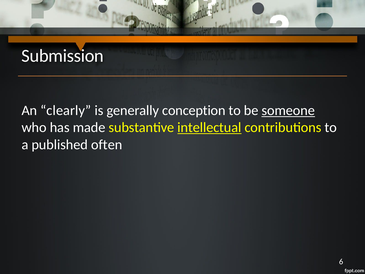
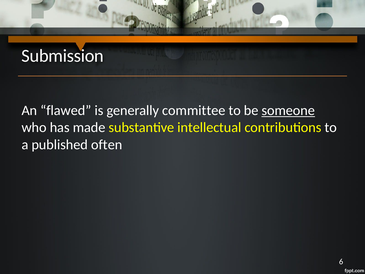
clearly: clearly -> flawed (66, 110)
conception: conception -> committee (194, 110)
intellectual underline: present -> none (209, 127)
